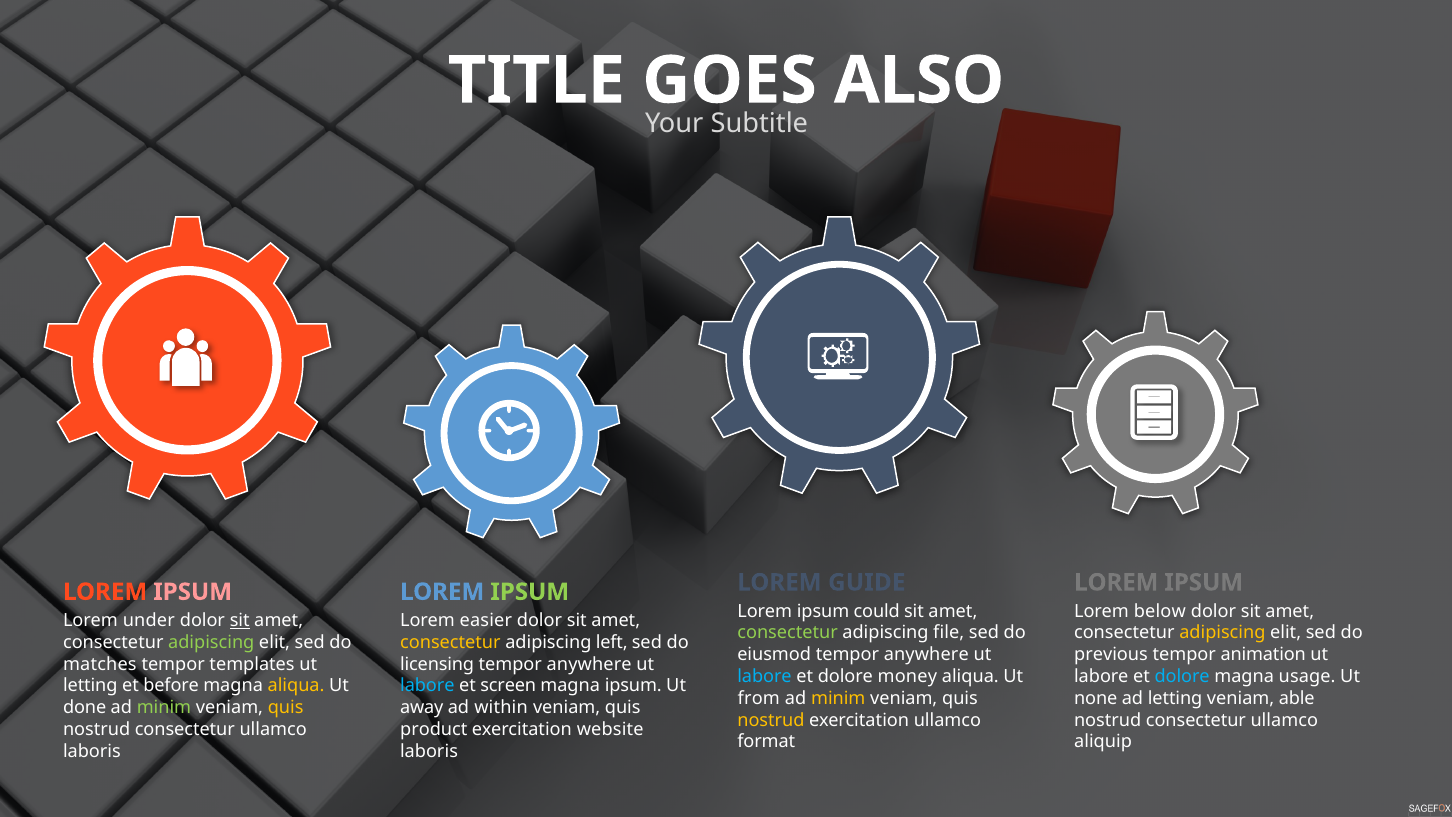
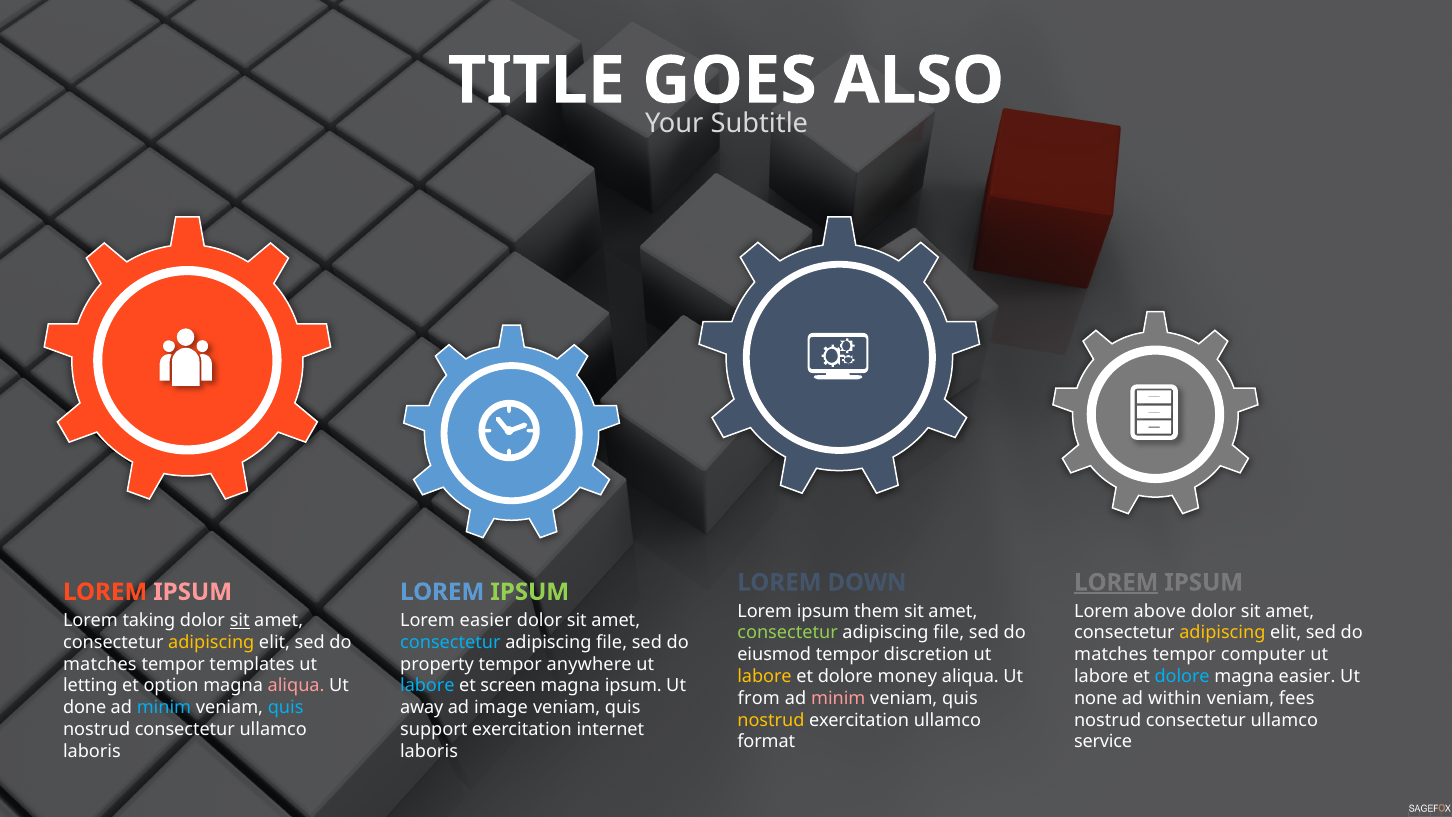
GUIDE: GUIDE -> DOWN (867, 582)
LOREM underline: none -> present (1116, 582)
could: could -> them (877, 611)
below: below -> above (1160, 611)
under: under -> taking (149, 620)
adipiscing colour: light green -> yellow (211, 642)
consectetur colour: yellow -> light blue (450, 642)
left: left -> file (612, 642)
eiusmod tempor anywhere: anywhere -> discretion (926, 655)
previous: previous -> matches (1111, 655)
animation: animation -> computer (1263, 655)
licensing: licensing -> property (437, 664)
labore colour: light blue -> yellow (765, 676)
magna usage: usage -> easier (1307, 676)
before: before -> option (171, 686)
aliqua colour: yellow -> pink (296, 686)
minim colour: yellow -> pink (838, 698)
ad letting: letting -> within (1175, 698)
able: able -> fees (1297, 698)
minim colour: light green -> light blue (164, 707)
quis colour: yellow -> light blue (286, 707)
within: within -> image (501, 707)
product: product -> support (434, 729)
website: website -> internet (610, 729)
aliquip: aliquip -> service (1103, 742)
